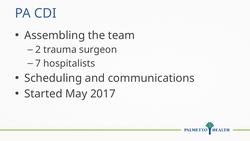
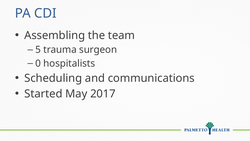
2: 2 -> 5 (38, 50)
7: 7 -> 0 (38, 63)
